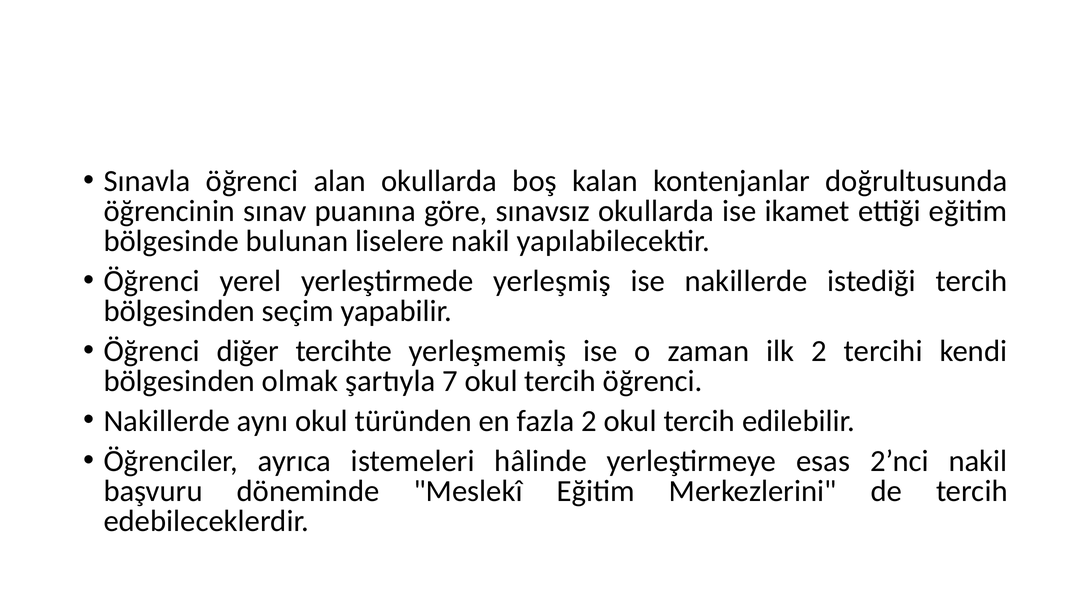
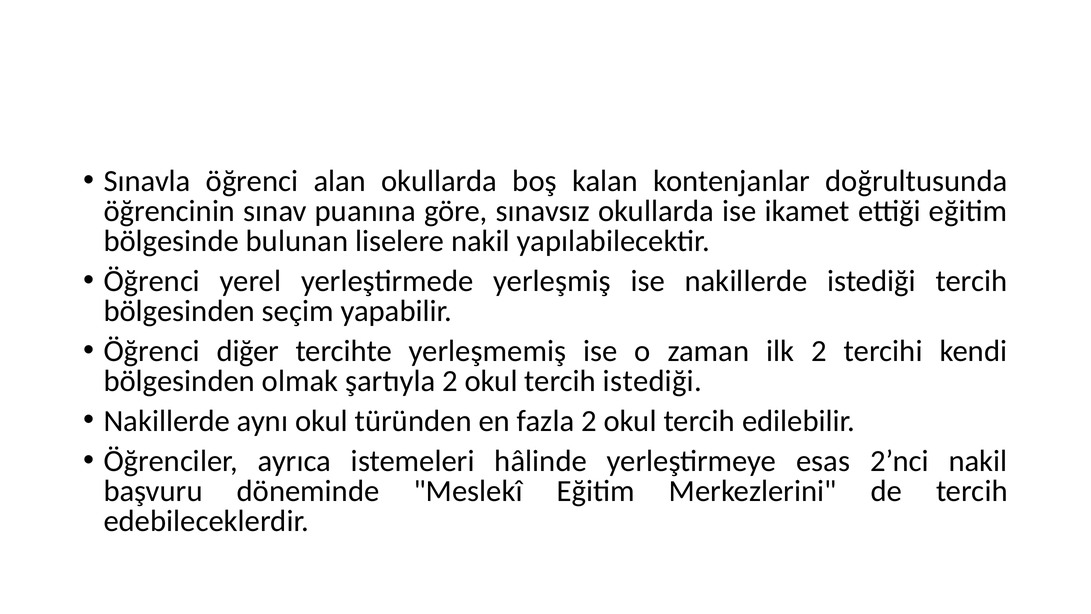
şartıyla 7: 7 -> 2 (450, 381)
tercih öğrenci: öğrenci -> istediği (652, 381)
